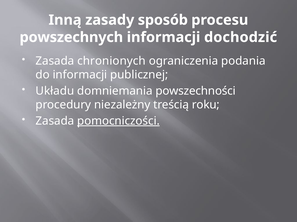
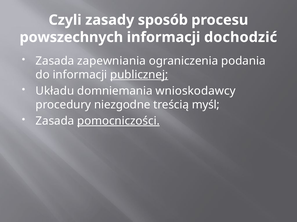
Inną: Inną -> Czyli (65, 20)
chronionych: chronionych -> zapewniania (111, 61)
publicznej underline: none -> present (139, 75)
powszechności: powszechności -> wnioskodawcy (196, 91)
niezależny: niezależny -> niezgodne (122, 105)
roku: roku -> myśl (206, 105)
